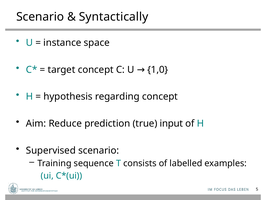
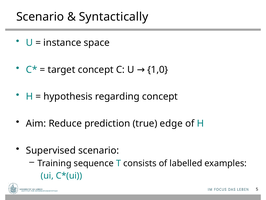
input: input -> edge (171, 123)
